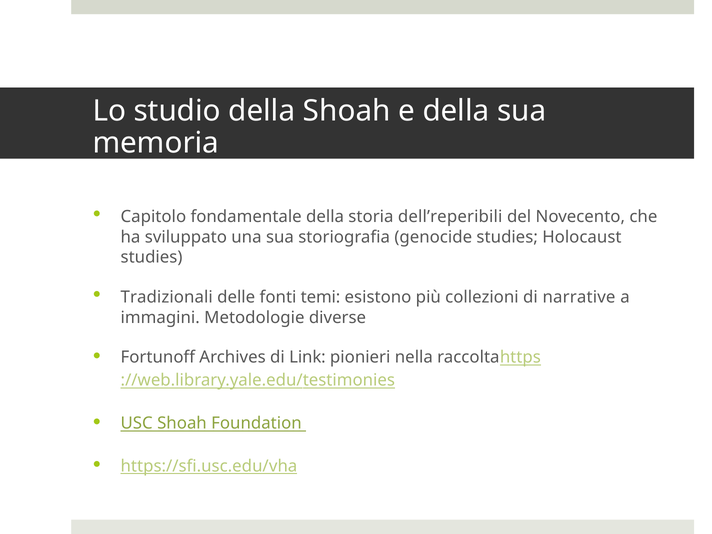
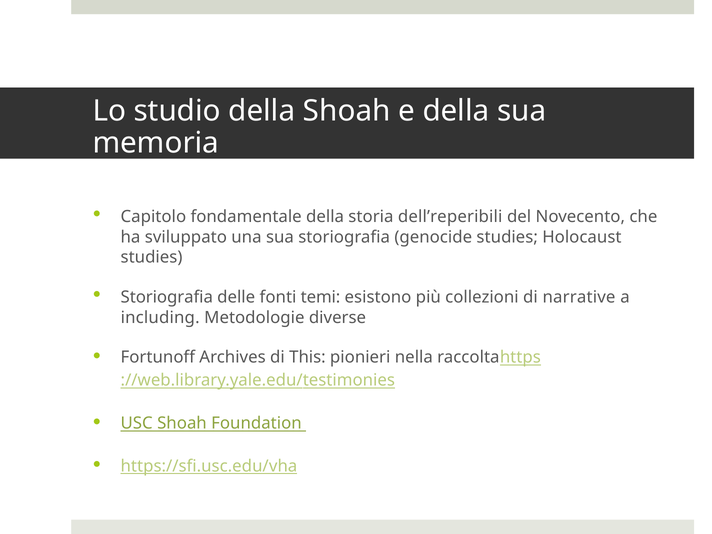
Tradizionali: Tradizionali -> Storiografia (167, 297)
immagini: immagini -> including (160, 317)
Link: Link -> This (307, 357)
